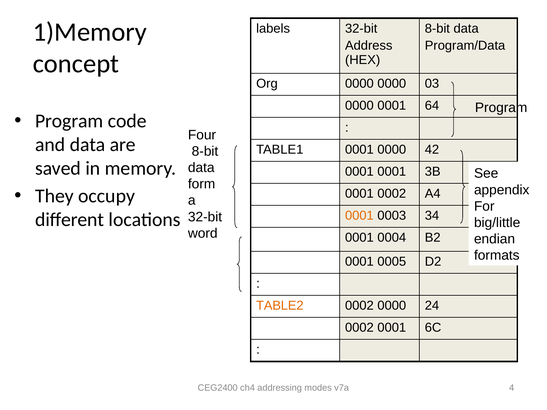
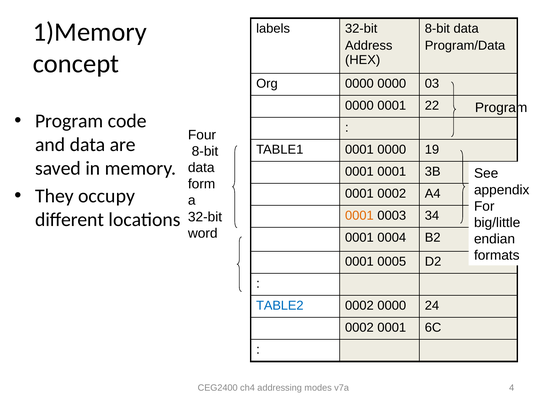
64: 64 -> 22 (432, 106)
42: 42 -> 19 (432, 150)
TABLE2 colour: orange -> blue (280, 306)
